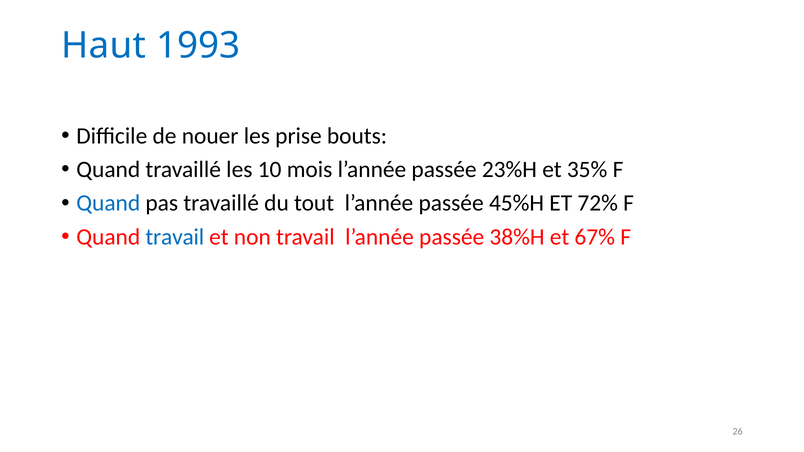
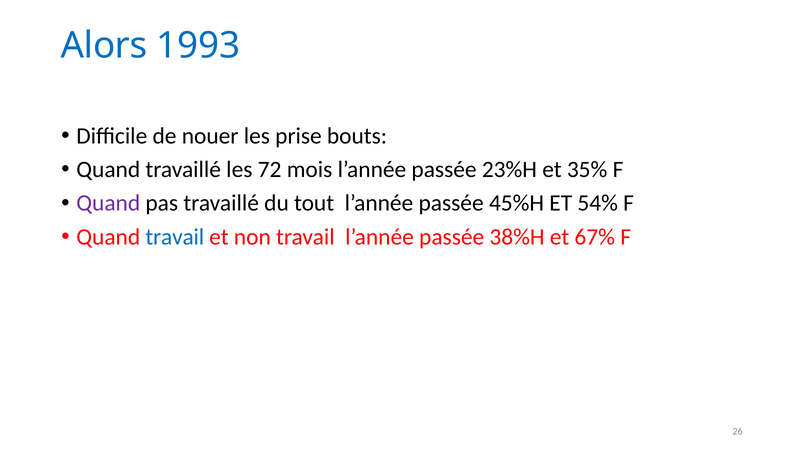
Haut: Haut -> Alors (104, 45)
10: 10 -> 72 (270, 170)
Quand colour: blue -> purple (108, 203)
72%: 72% -> 54% (598, 203)
